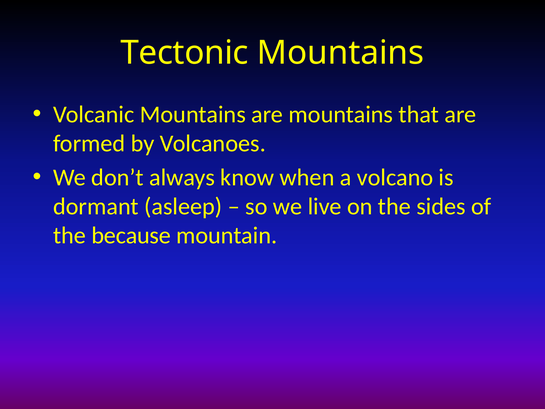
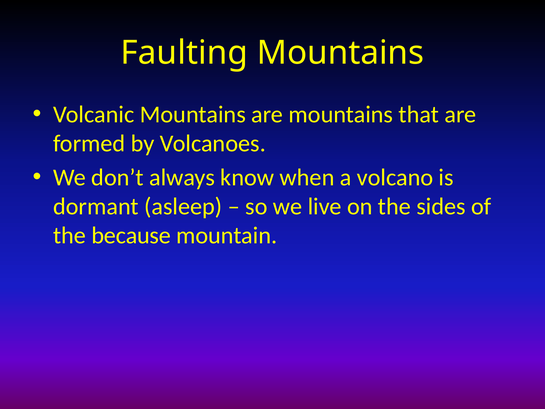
Tectonic: Tectonic -> Faulting (184, 53)
